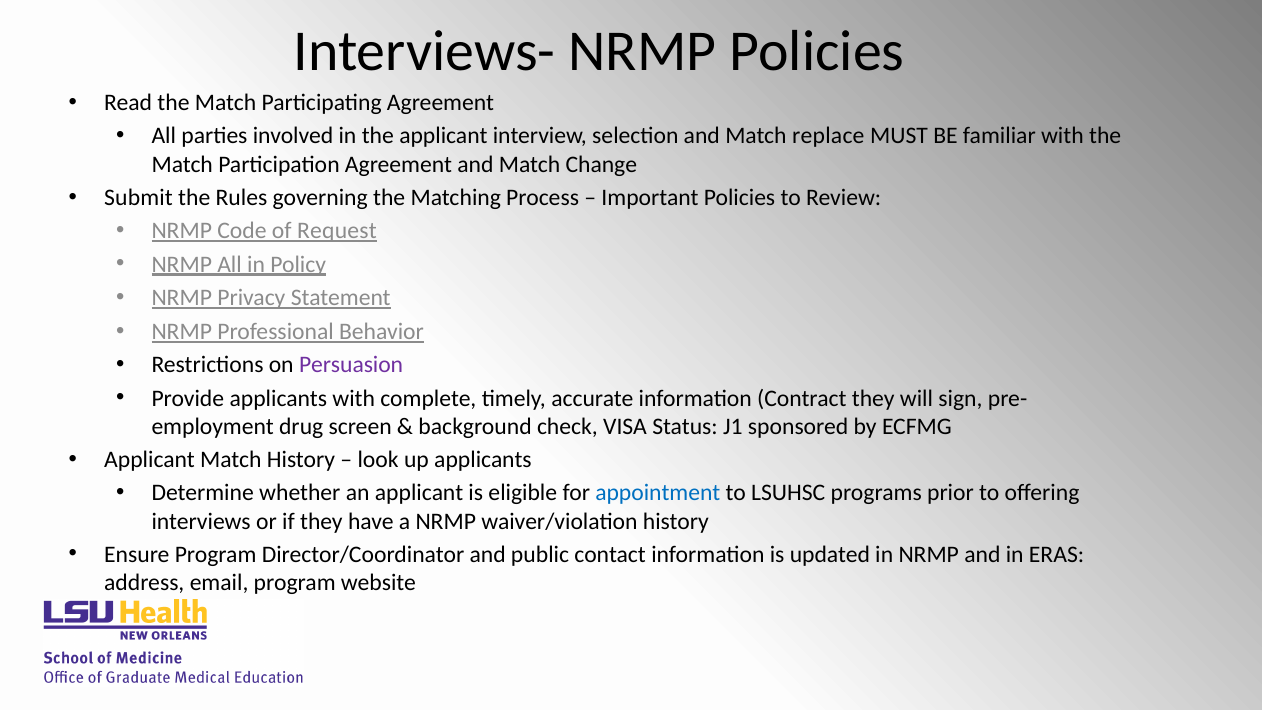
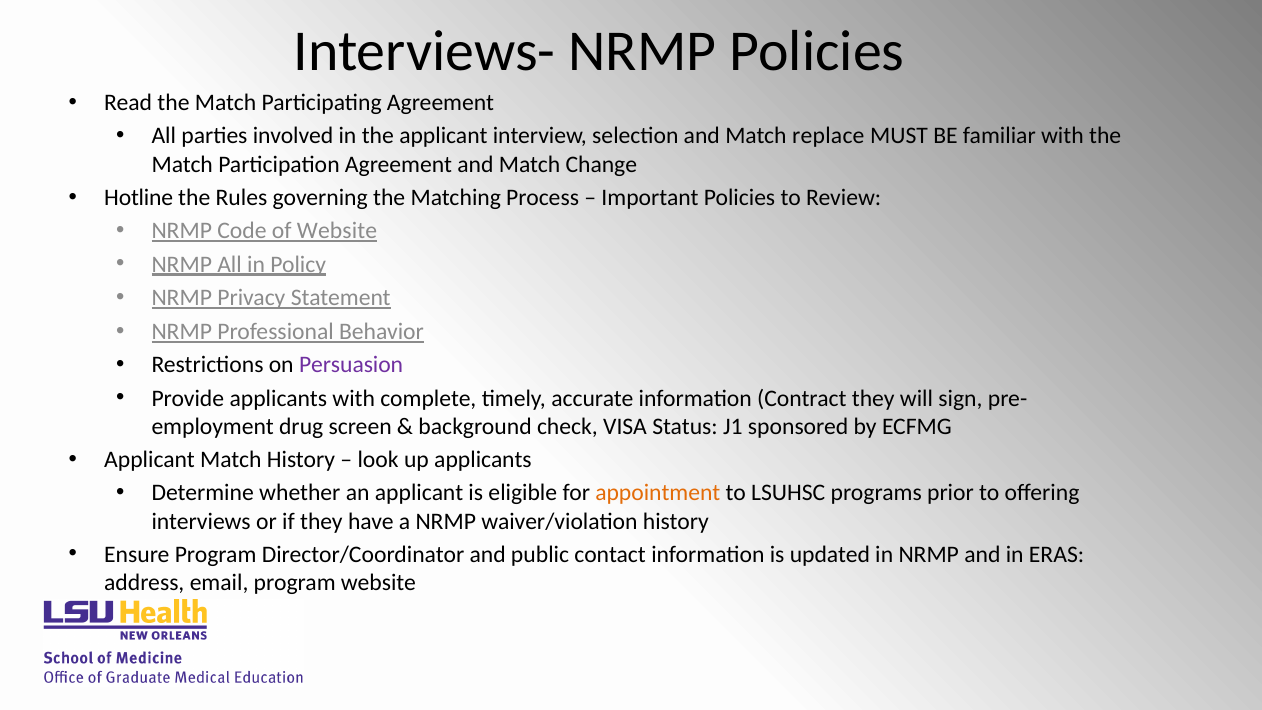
Submit: Submit -> Hotline (139, 197)
of Request: Request -> Website (337, 231)
appointment colour: blue -> orange (658, 493)
